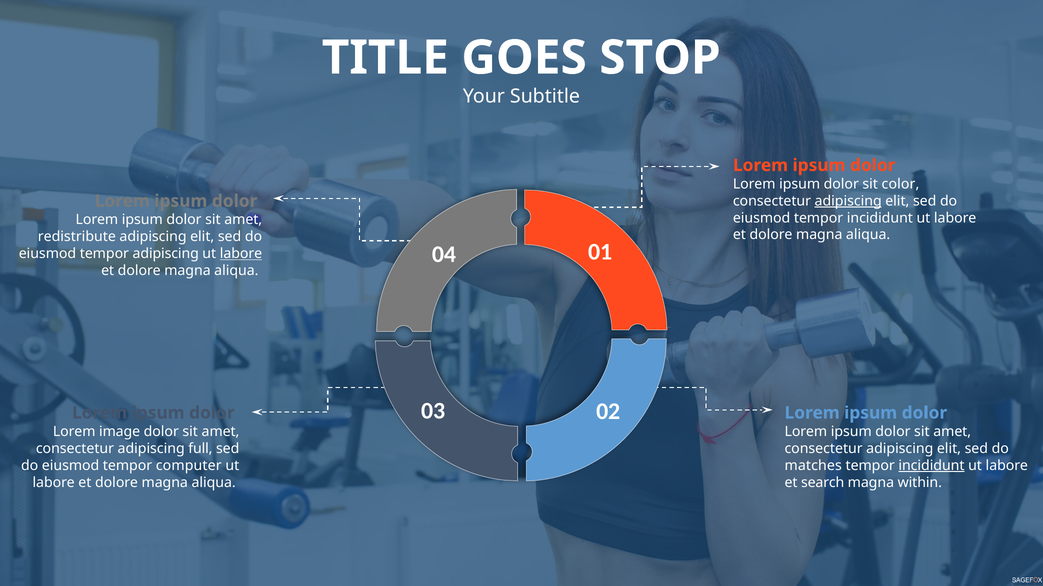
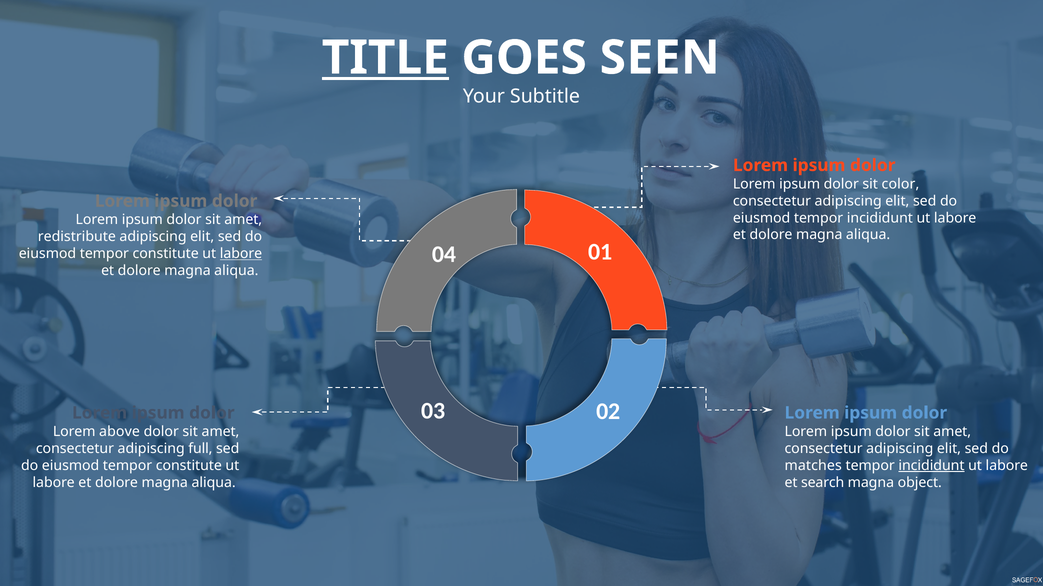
TITLE underline: none -> present (385, 58)
STOP: STOP -> SEEN (660, 58)
adipiscing underline: present -> none (848, 201)
adipiscing: adipiscing -> constitute (166, 254)
image: image -> above (119, 432)
computer: computer -> constitute (189, 466)
within: within -> object (920, 483)
